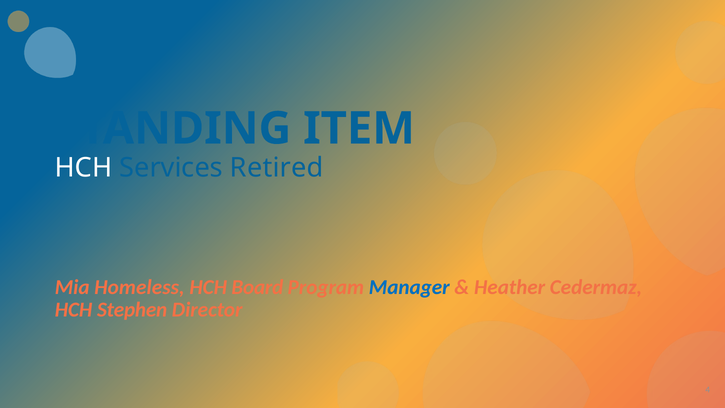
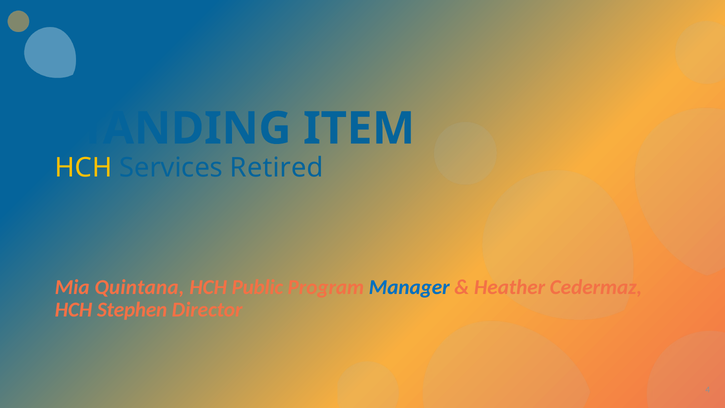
HCH colour: white -> yellow (84, 168)
Homeless: Homeless -> Quintana (139, 287)
Board: Board -> Public (257, 287)
